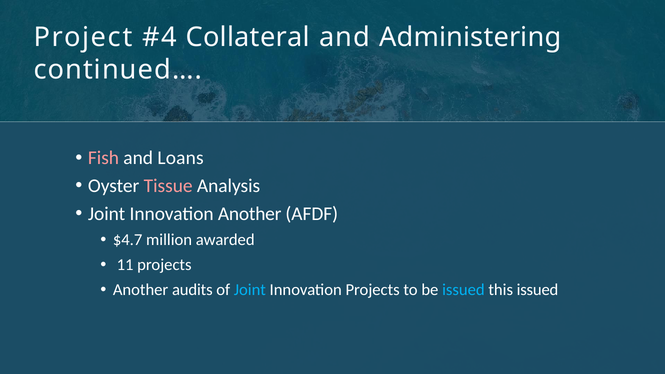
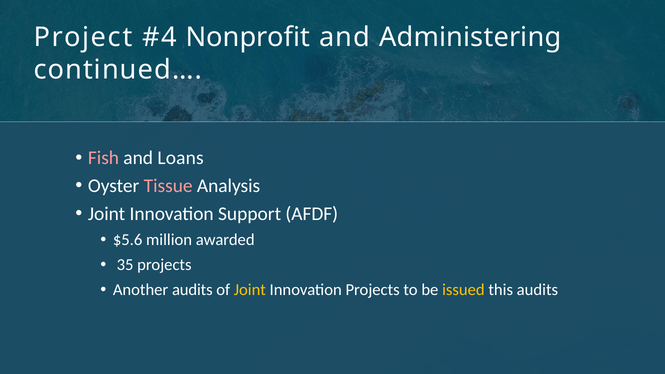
Collateral: Collateral -> Nonprofit (248, 37)
Innovation Another: Another -> Support (250, 214)
$4.7: $4.7 -> $5.6 (128, 240)
11: 11 -> 35 (125, 265)
Joint colour: light blue -> yellow (250, 290)
issued colour: light blue -> yellow (463, 290)
this issued: issued -> audits (537, 290)
